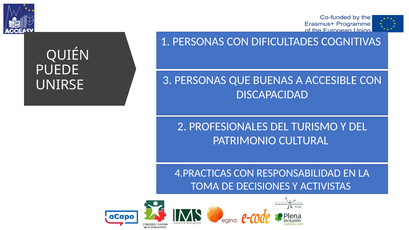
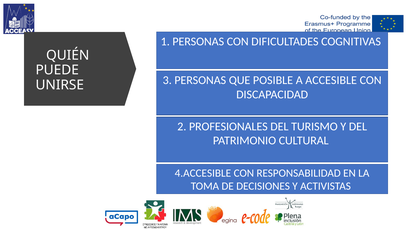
BUENAS: BUENAS -> POSIBLE (273, 80)
4.PRACTICAS: 4.PRACTICAS -> 4.ACCESIBLE (203, 173)
